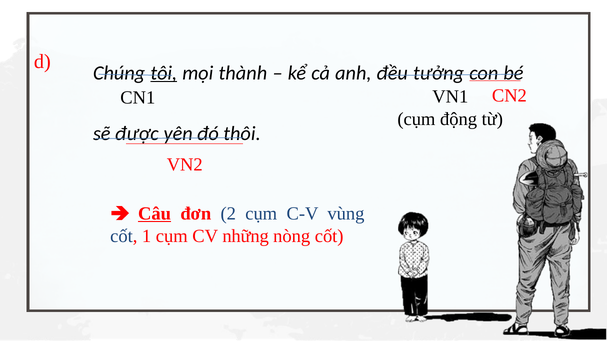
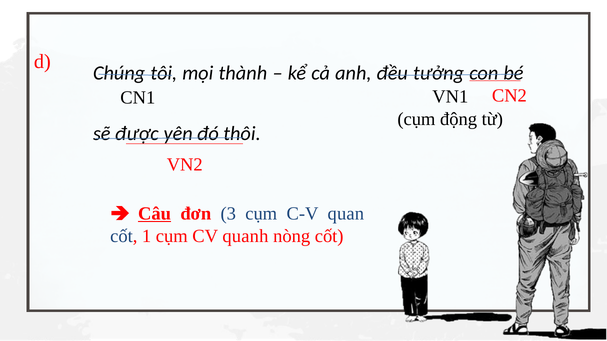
tôi underline: present -> none (164, 73)
2: 2 -> 3 (228, 214)
vùng: vùng -> quan (346, 214)
những: những -> quanh (245, 236)
